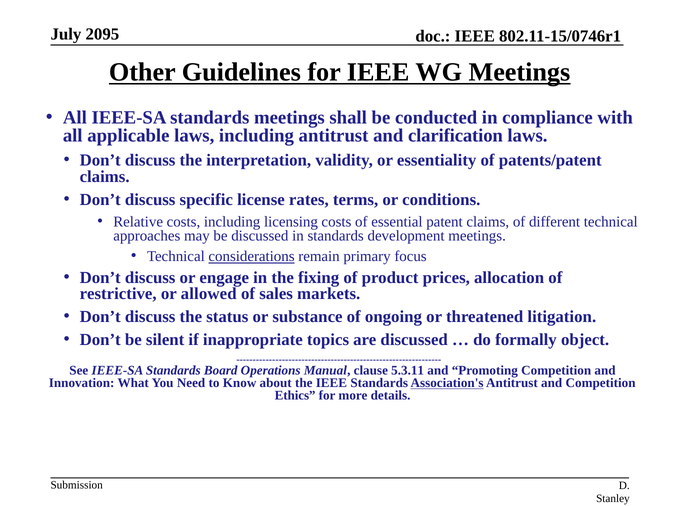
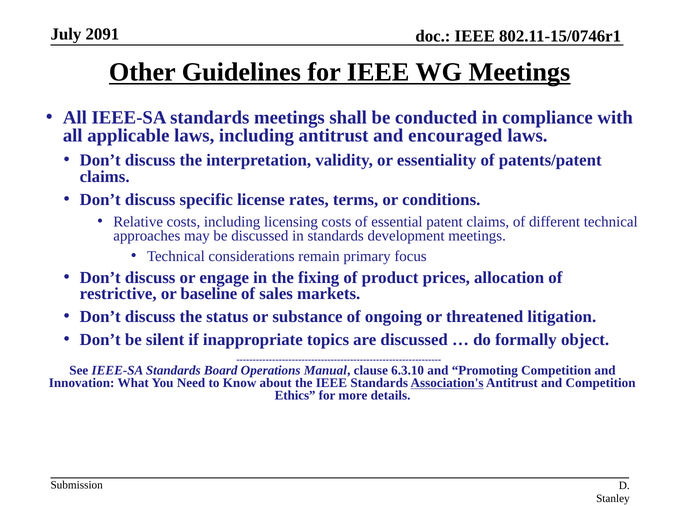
2095: 2095 -> 2091 (102, 34)
clarification: clarification -> encouraged (455, 136)
considerations underline: present -> none (252, 256)
allowed: allowed -> baseline (209, 294)
5.3.11: 5.3.11 -> 6.3.10 (408, 370)
